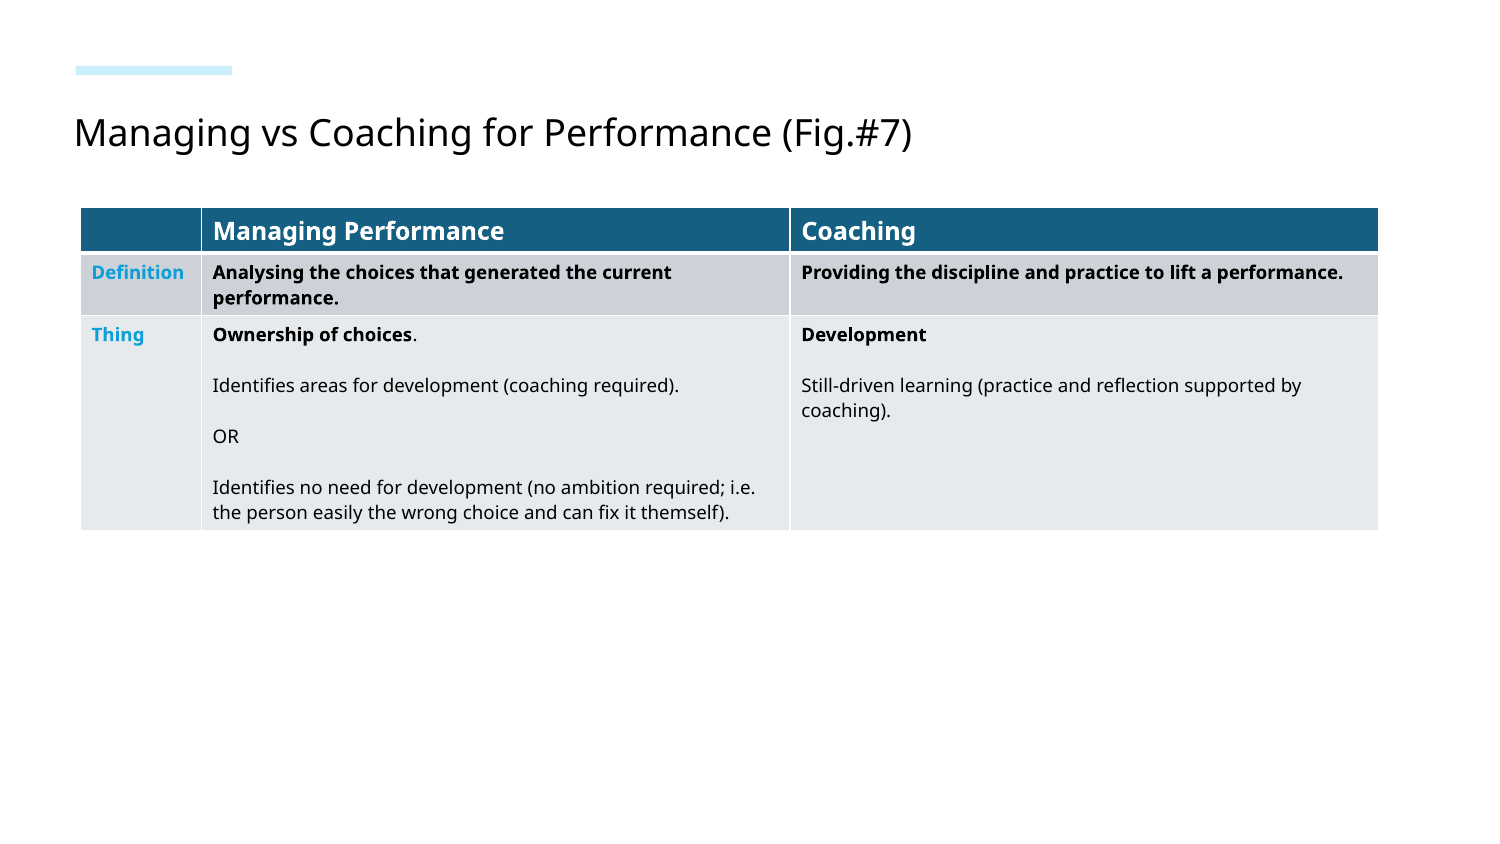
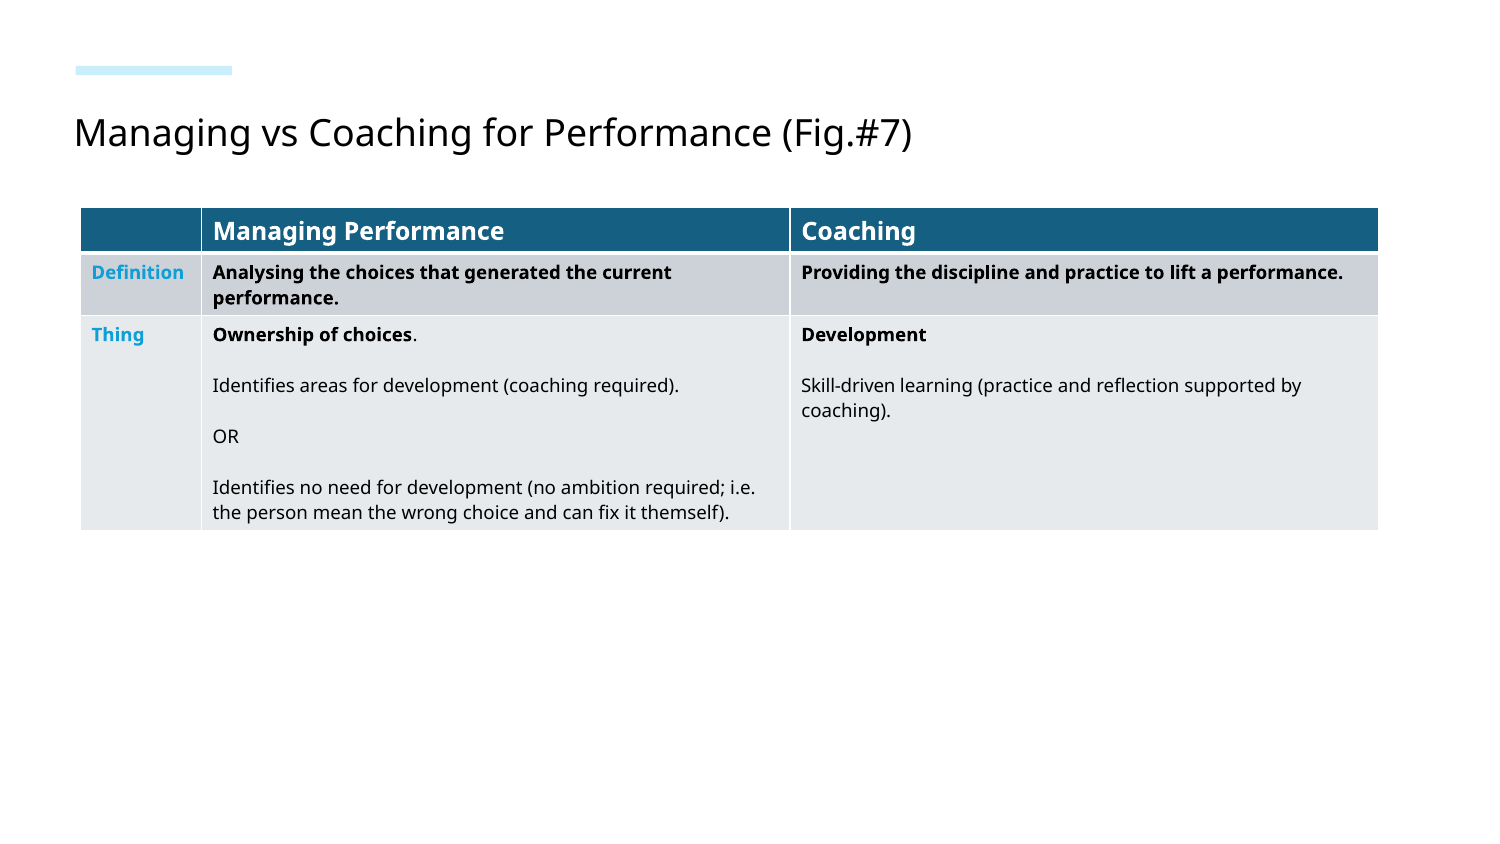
Still-driven: Still-driven -> Skill-driven (848, 386)
easily: easily -> mean (338, 514)
